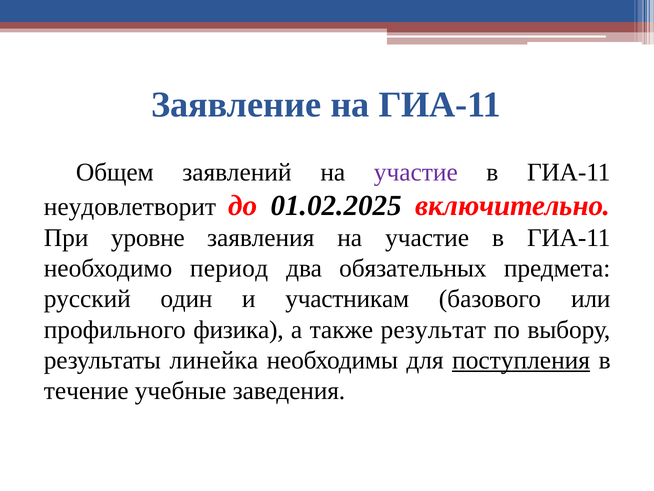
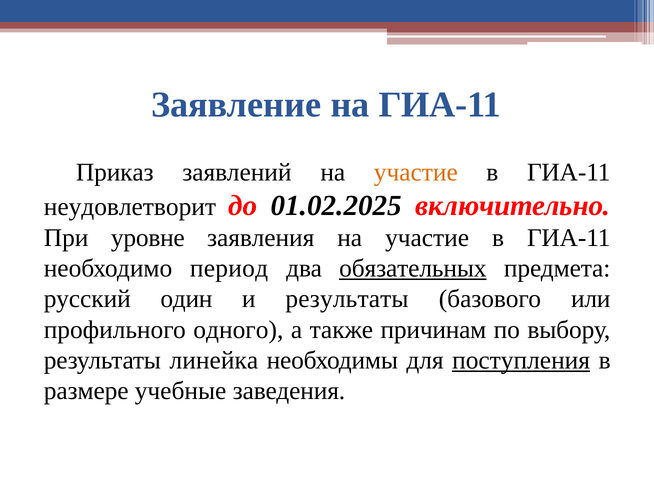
Общем: Общем -> Приказ (115, 172)
участие colour: purple -> orange (416, 172)
обязательных underline: none -> present (413, 268)
и участникам: участникам -> результаты (347, 299)
физика: физика -> одного (238, 329)
результат: результат -> причинам (433, 329)
течение: течение -> размере (86, 390)
